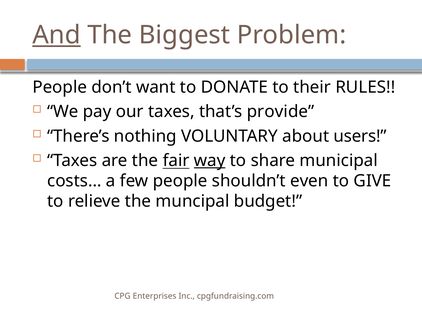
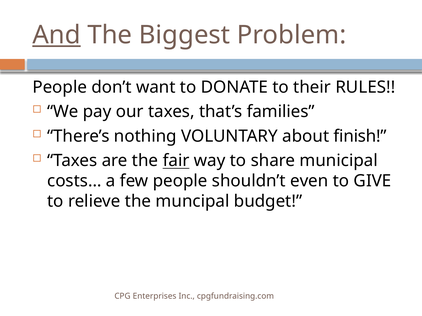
provide: provide -> families (281, 112)
users: users -> finish (360, 136)
way underline: present -> none (210, 161)
